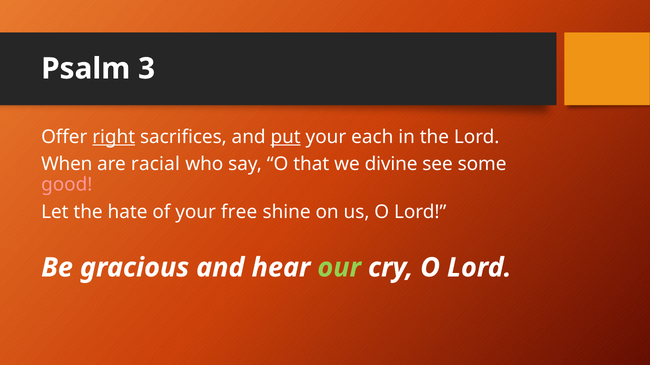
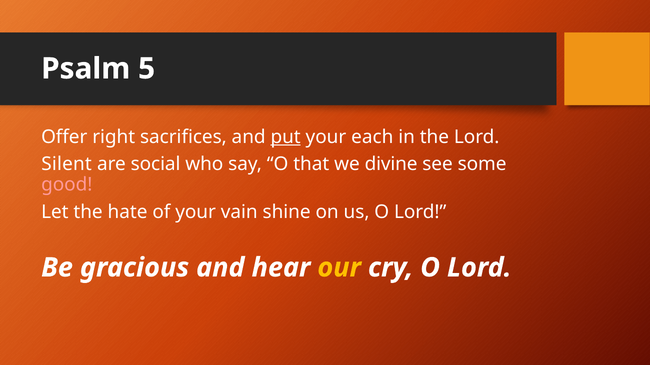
3: 3 -> 5 (147, 69)
right underline: present -> none (114, 137)
When: When -> Silent (67, 164)
racial: racial -> social (156, 164)
free: free -> vain (239, 212)
our colour: light green -> yellow (339, 268)
